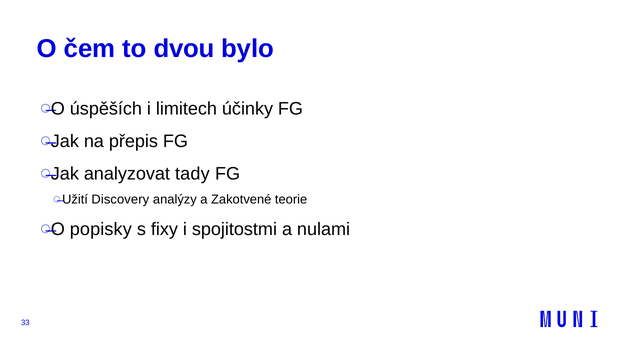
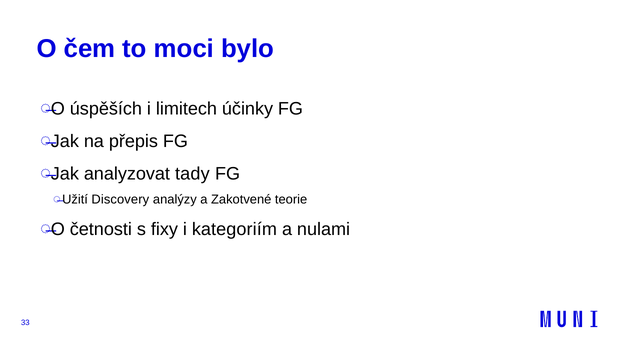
dvou: dvou -> moci (184, 49)
popisky: popisky -> četnosti (101, 230)
spojitostmi: spojitostmi -> kategoriím (234, 230)
